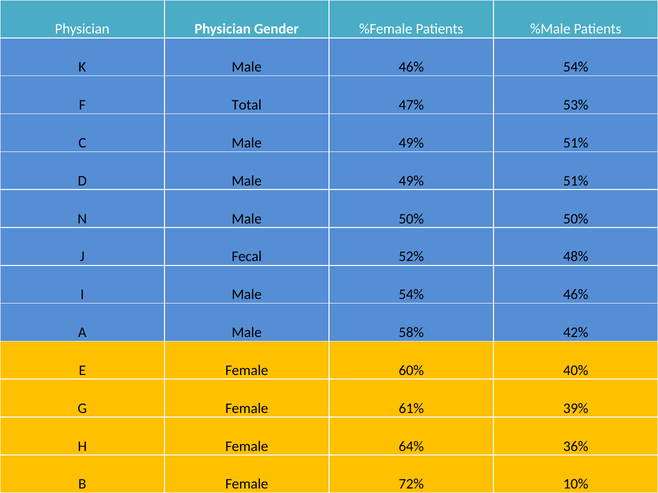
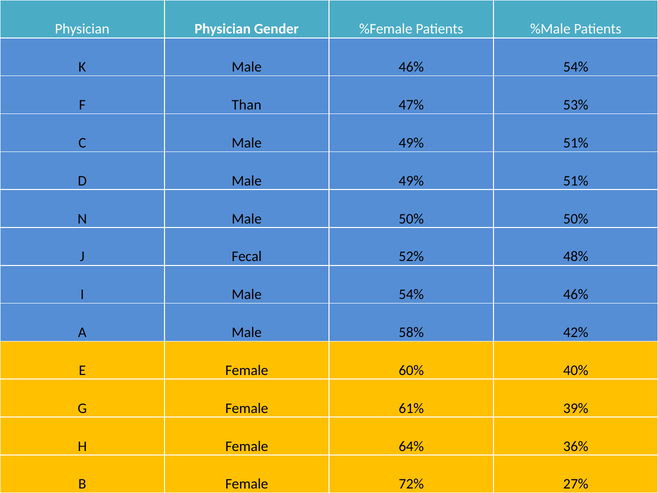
Total: Total -> Than (247, 105)
10%: 10% -> 27% (576, 485)
